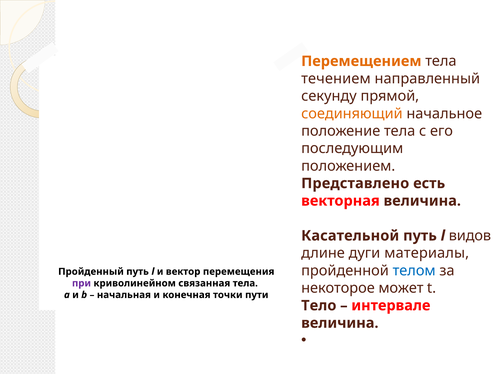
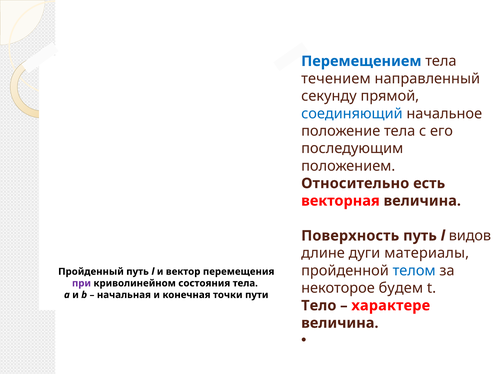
Перемещением colour: orange -> blue (361, 61)
соединяющий colour: orange -> blue (352, 114)
Представлено: Представлено -> Относительно (355, 183)
Касательной: Касательной -> Поверхность (350, 236)
связанная: связанная -> состояния (204, 283)
может: может -> будем (401, 288)
интервале: интервале -> характере (391, 306)
